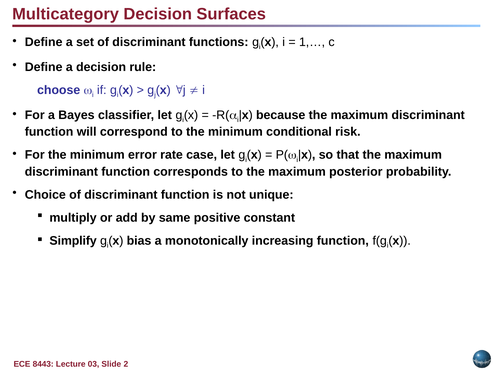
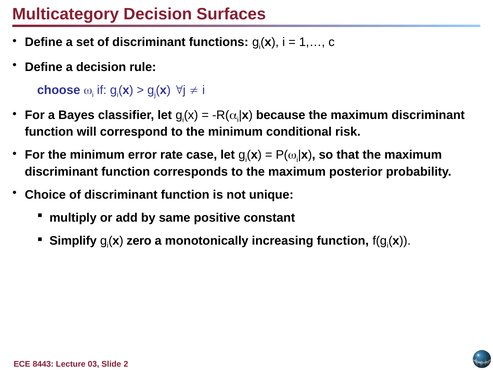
bias: bias -> zero (139, 241)
